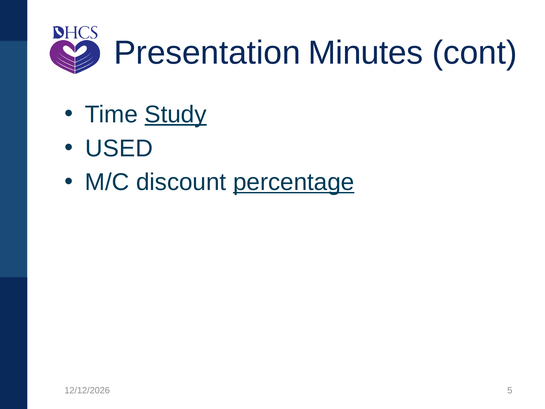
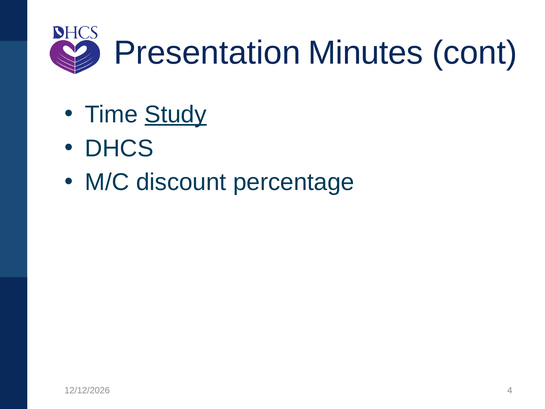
USED: USED -> DHCS (119, 148)
percentage underline: present -> none (294, 182)
5: 5 -> 4 (510, 390)
